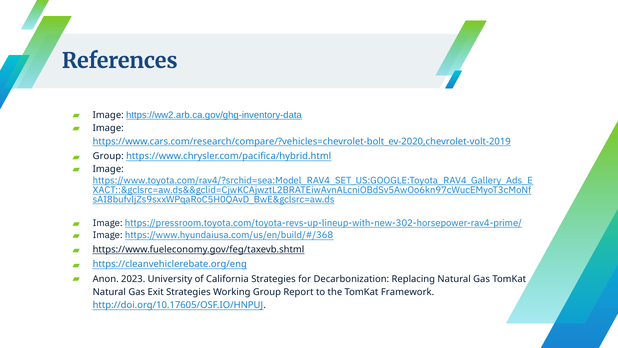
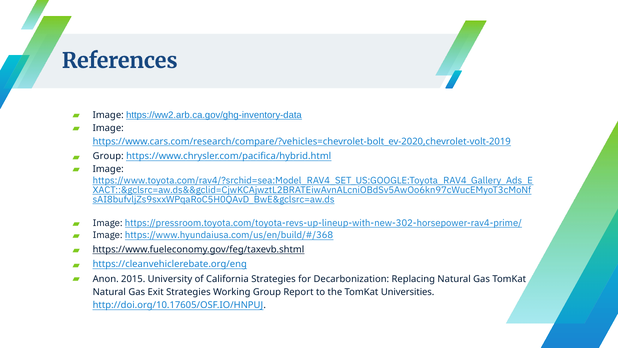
2023: 2023 -> 2015 (133, 279)
Framework: Framework -> Universities (408, 292)
